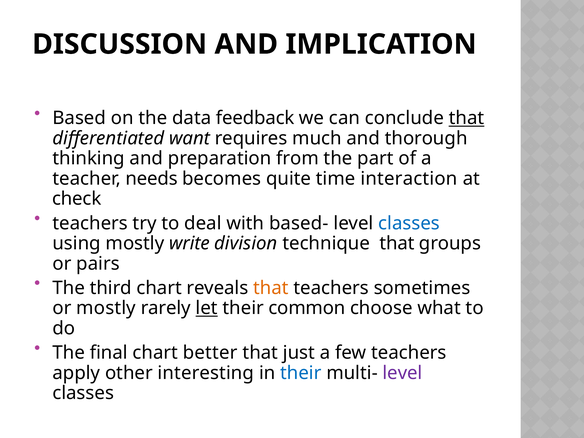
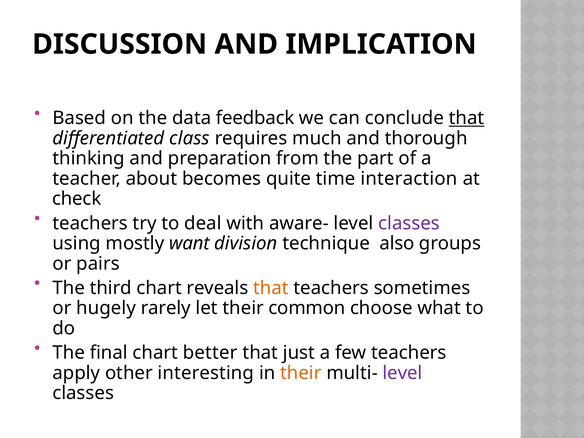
want: want -> class (189, 138)
needs: needs -> about (151, 179)
based-: based- -> aware- (299, 223)
classes colour: blue -> purple (409, 223)
write: write -> want (189, 243)
technique that: that -> also (397, 243)
or mostly: mostly -> hugely (106, 308)
let underline: present -> none (207, 308)
their colour: blue -> orange (301, 373)
